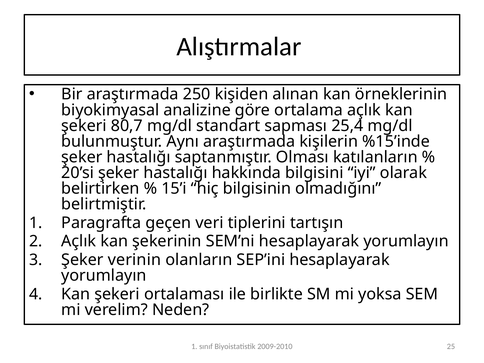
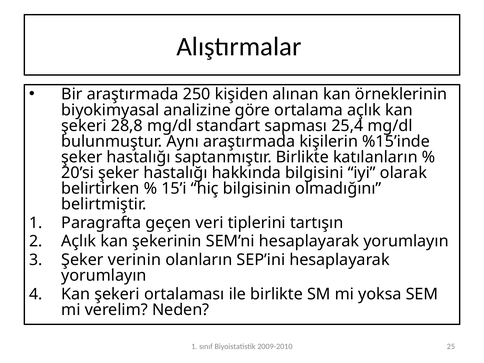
80,7: 80,7 -> 28,8 (127, 126)
saptanmıştır Olması: Olması -> Birlikte (302, 157)
